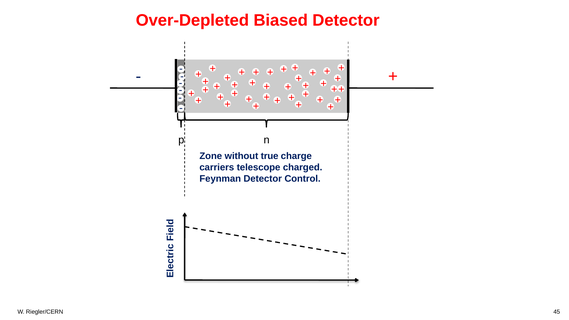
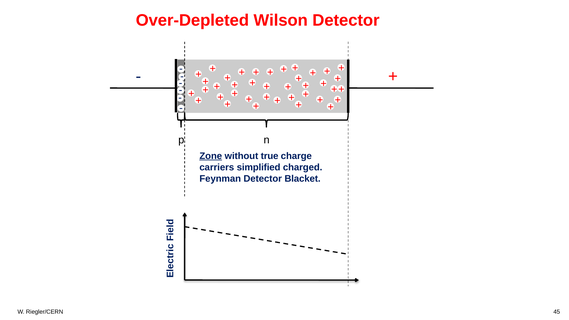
Biased: Biased -> Wilson (281, 20)
Zone underline: none -> present (211, 156)
telescope: telescope -> simplified (259, 167)
Control: Control -> Blacket (303, 179)
